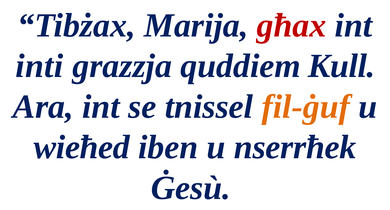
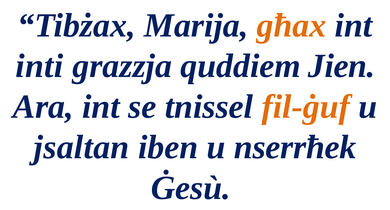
għax colour: red -> orange (292, 25)
Kull: Kull -> Jien (342, 66)
wieħed: wieħed -> jsaltan (81, 147)
